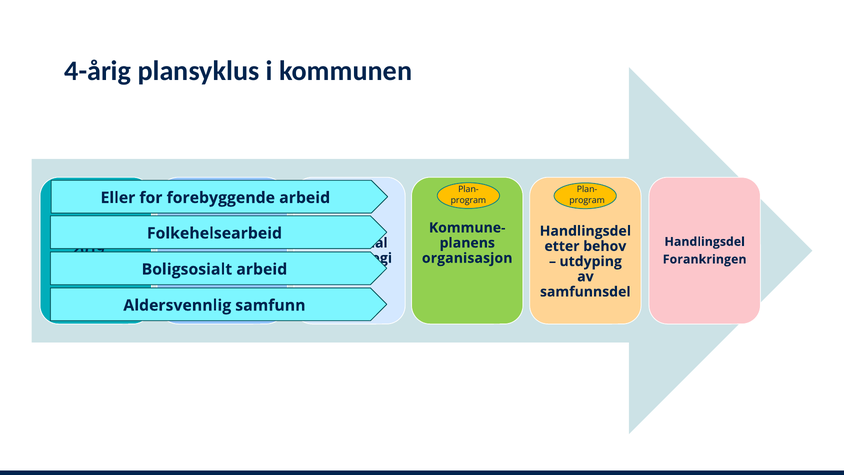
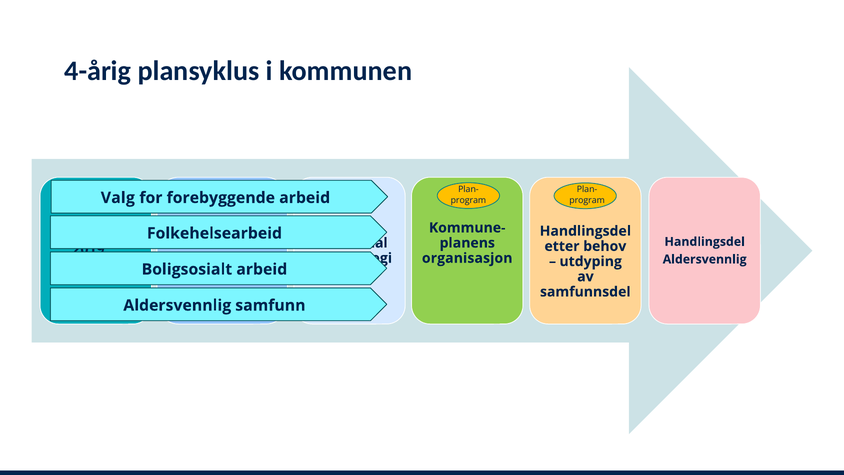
Eller: Eller -> Valg (118, 198)
Forankringen: Forankringen -> Aldersvennlig (705, 259)
